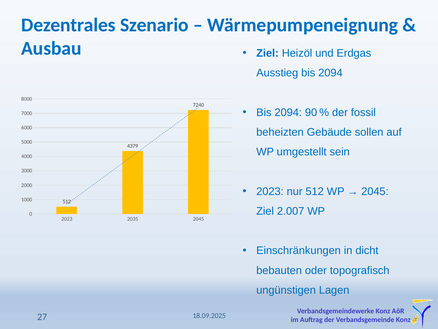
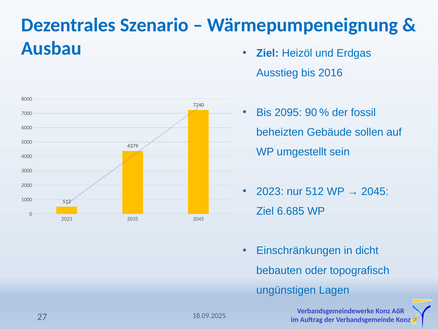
Ausstieg bis 2094: 2094 -> 2016 (330, 73)
2094: 2094 -> 2095 (288, 112)
2.007: 2.007 -> 6.685 (291, 211)
